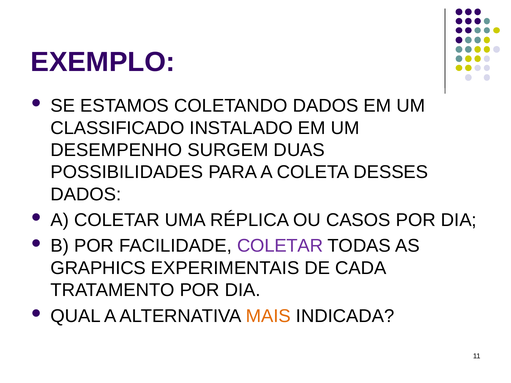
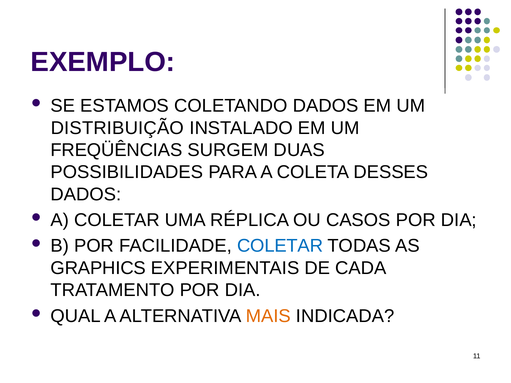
CLASSIFICADO: CLASSIFICADO -> DISTRIBUIÇÃO (117, 128)
DESEMPENHO: DESEMPENHO -> FREQÜÊNCIAS (116, 150)
COLETAR colour: purple -> blue (280, 246)
